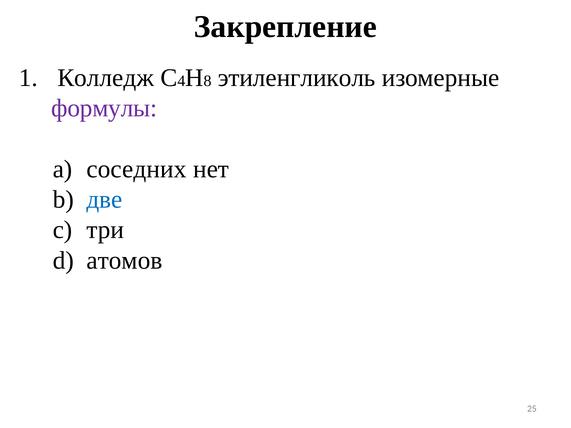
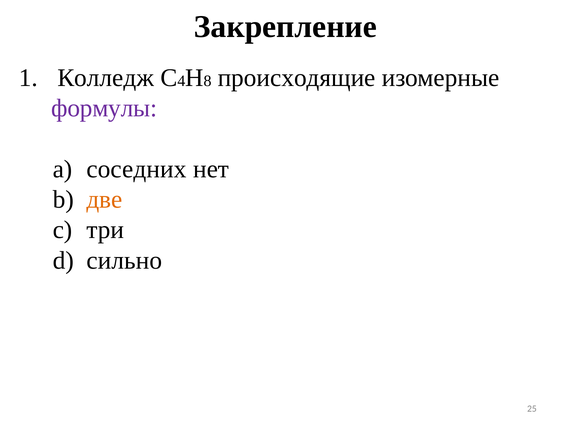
этиленгликоль: этиленгликоль -> происходящие (297, 78)
две colour: blue -> orange (104, 200)
атомов: атомов -> сильно (124, 261)
